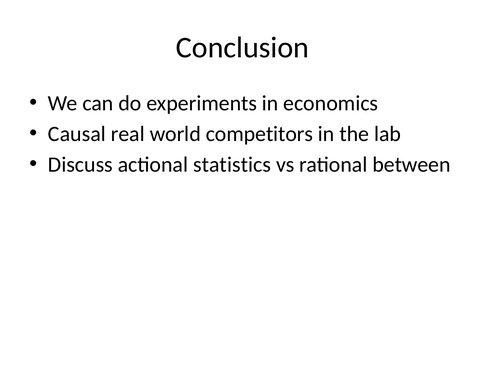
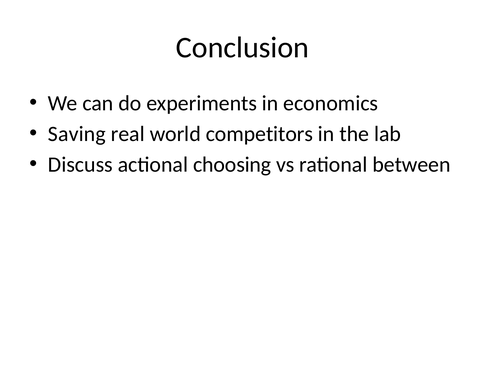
Causal: Causal -> Saving (77, 134)
statistics: statistics -> choosing (232, 164)
